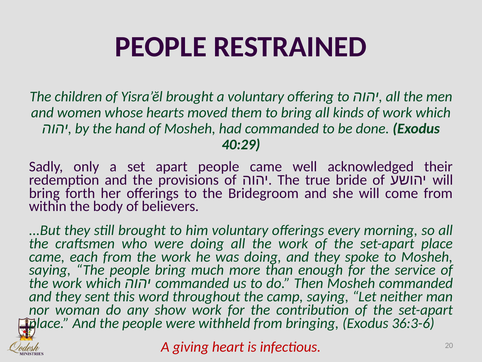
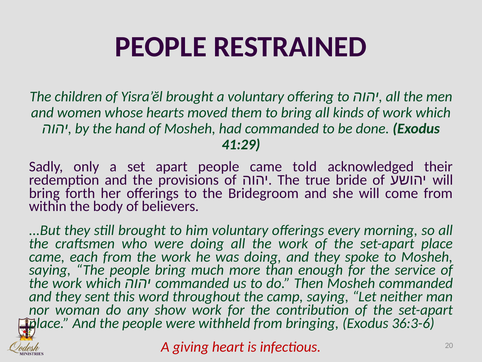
40:29: 40:29 -> 41:29 (241, 144)
well: well -> told (305, 166)
